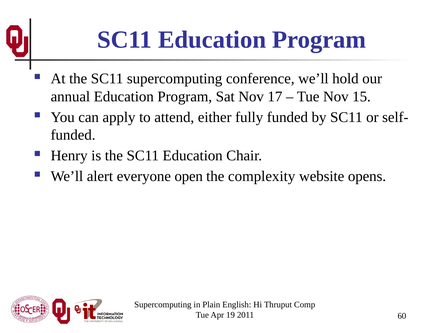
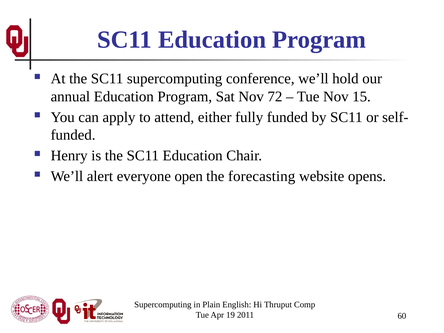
17: 17 -> 72 (275, 96)
complexity: complexity -> forecasting (262, 176)
